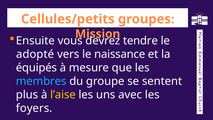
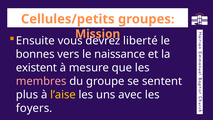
tendre: tendre -> liberté (140, 41)
adopté: adopté -> bonnes (35, 54)
équipés: équipés -> existent (36, 68)
membres colour: light blue -> pink (41, 81)
